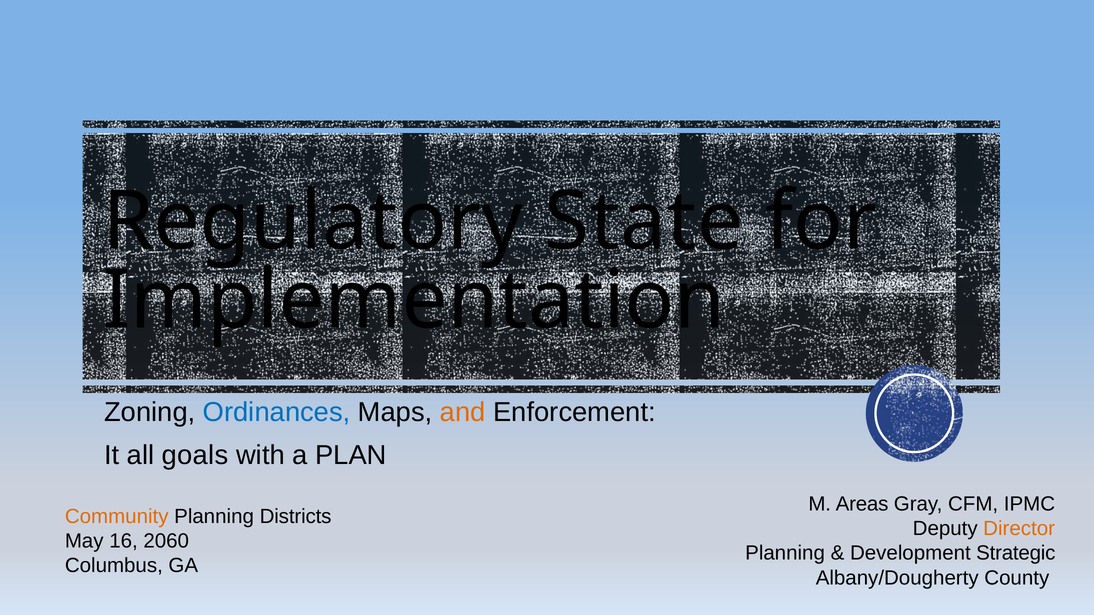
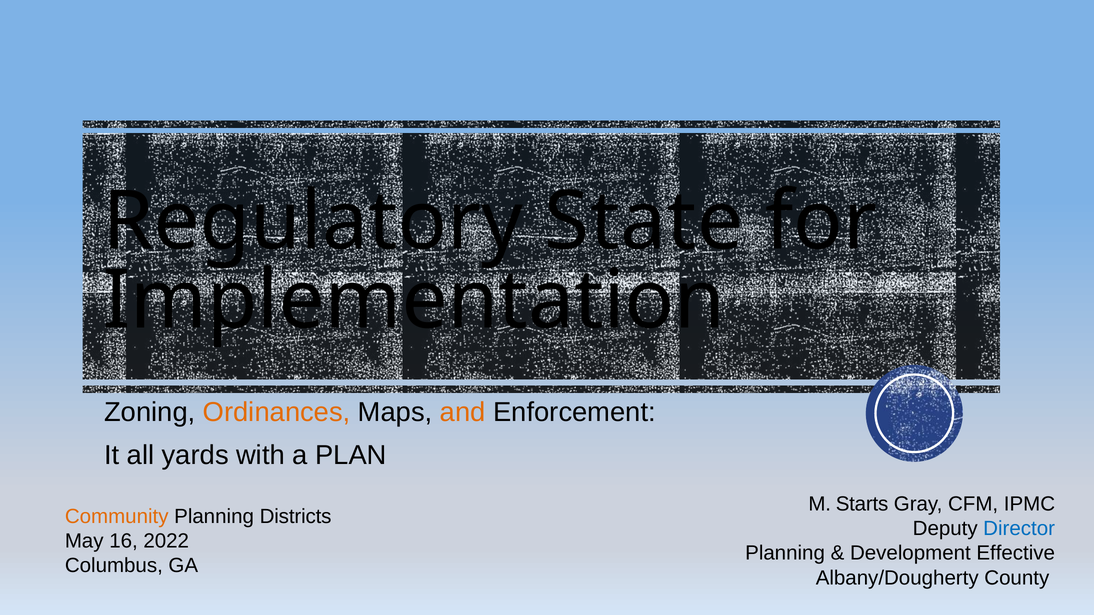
Ordinances colour: blue -> orange (277, 413)
goals: goals -> yards (195, 456)
Areas: Areas -> Starts (862, 504)
Director colour: orange -> blue (1019, 529)
2060: 2060 -> 2022 (166, 541)
Strategic: Strategic -> Effective (1016, 554)
